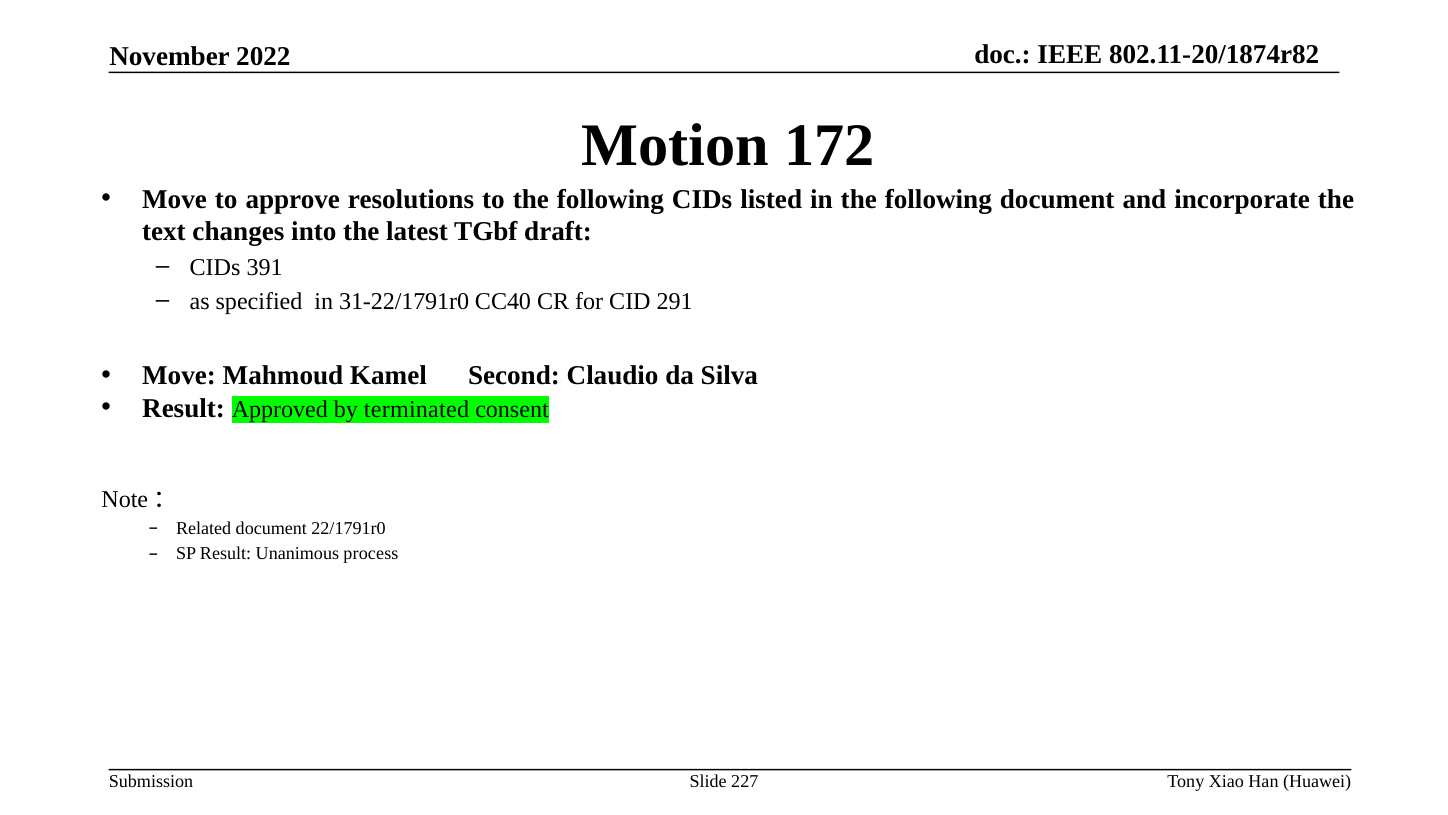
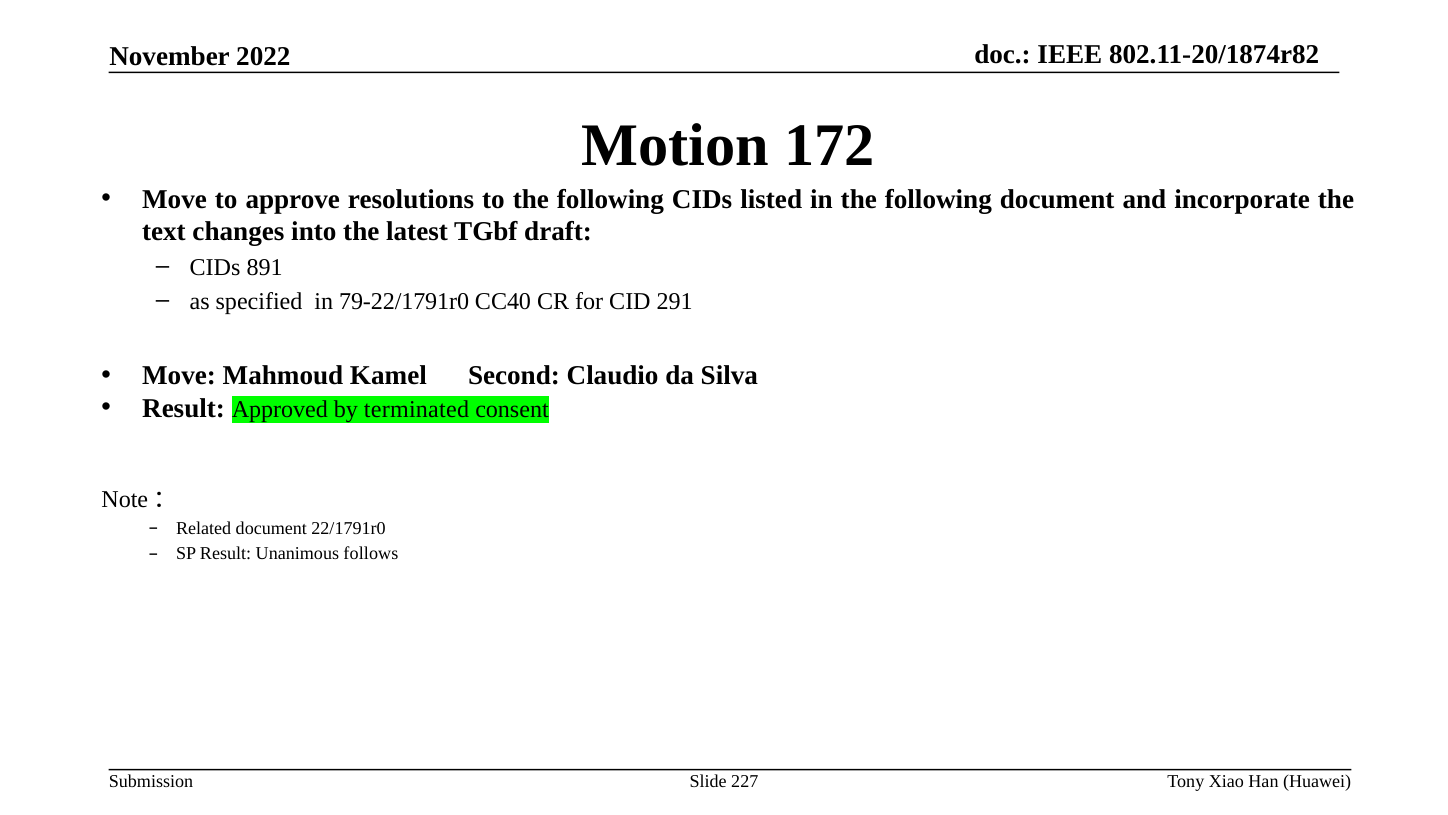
391: 391 -> 891 (265, 267)
31-22/1791r0: 31-22/1791r0 -> 79-22/1791r0 (404, 301)
process: process -> follows (371, 553)
